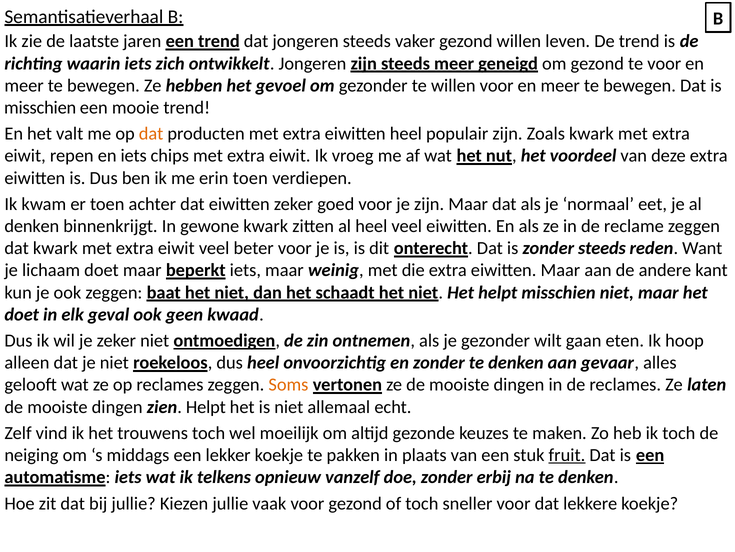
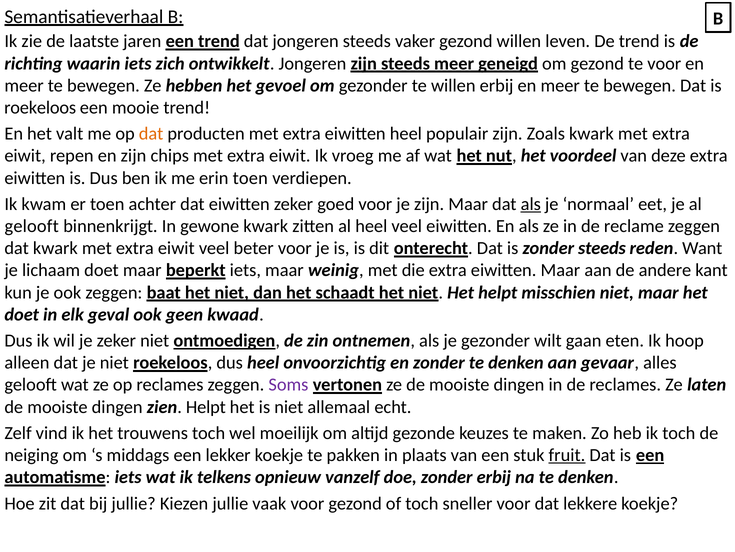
willen voor: voor -> erbij (497, 85)
misschien: misschien -> roekeloos (40, 107)
en iets: iets -> zijn (134, 156)
als underline: none -> present (531, 204)
denken: denken -> gelooft (32, 226)
Soms colour: orange -> purple (288, 384)
